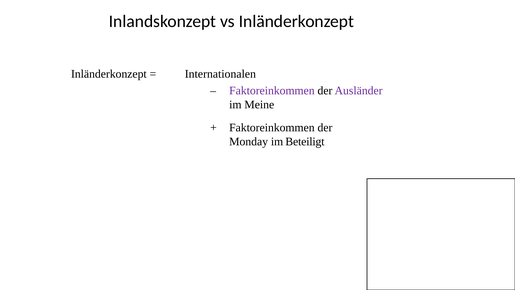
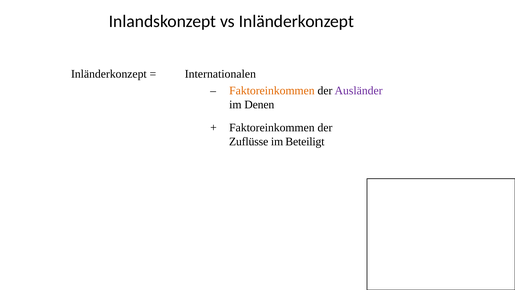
Faktoreinkommen colour: purple -> orange (272, 91)
Meine: Meine -> Denen (259, 105)
Monday: Monday -> Zuflüsse (249, 142)
